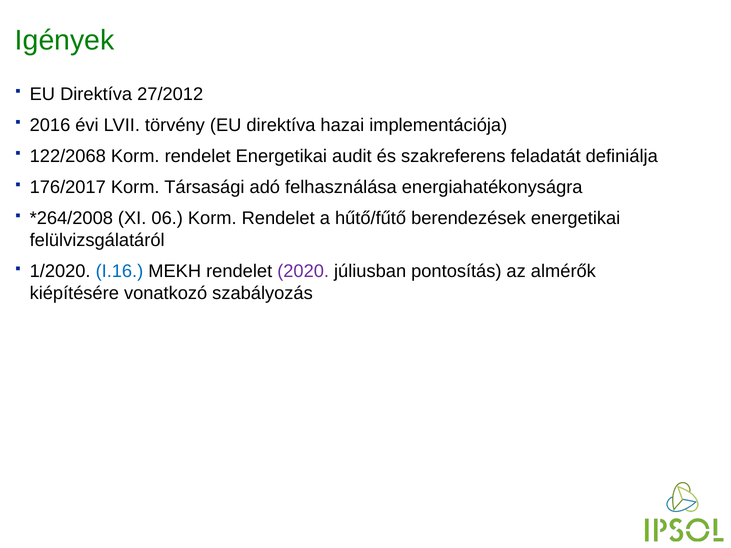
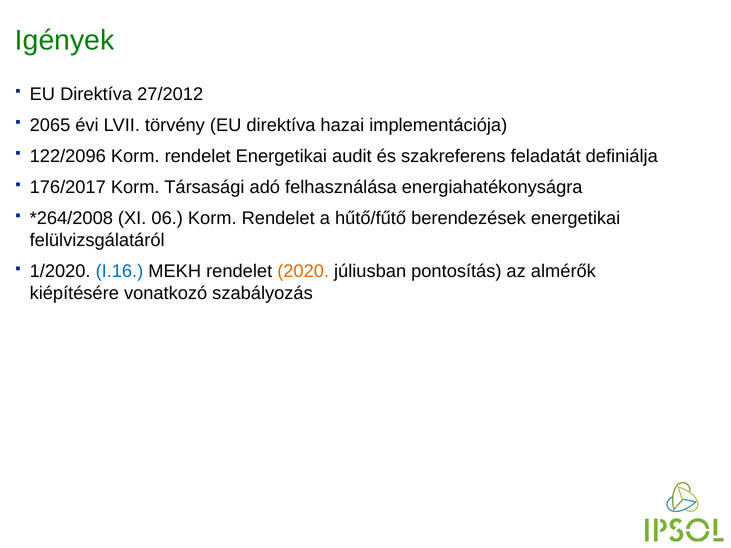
2016: 2016 -> 2065 (50, 125)
122/2068: 122/2068 -> 122/2096 (68, 156)
2020 colour: purple -> orange (303, 271)
